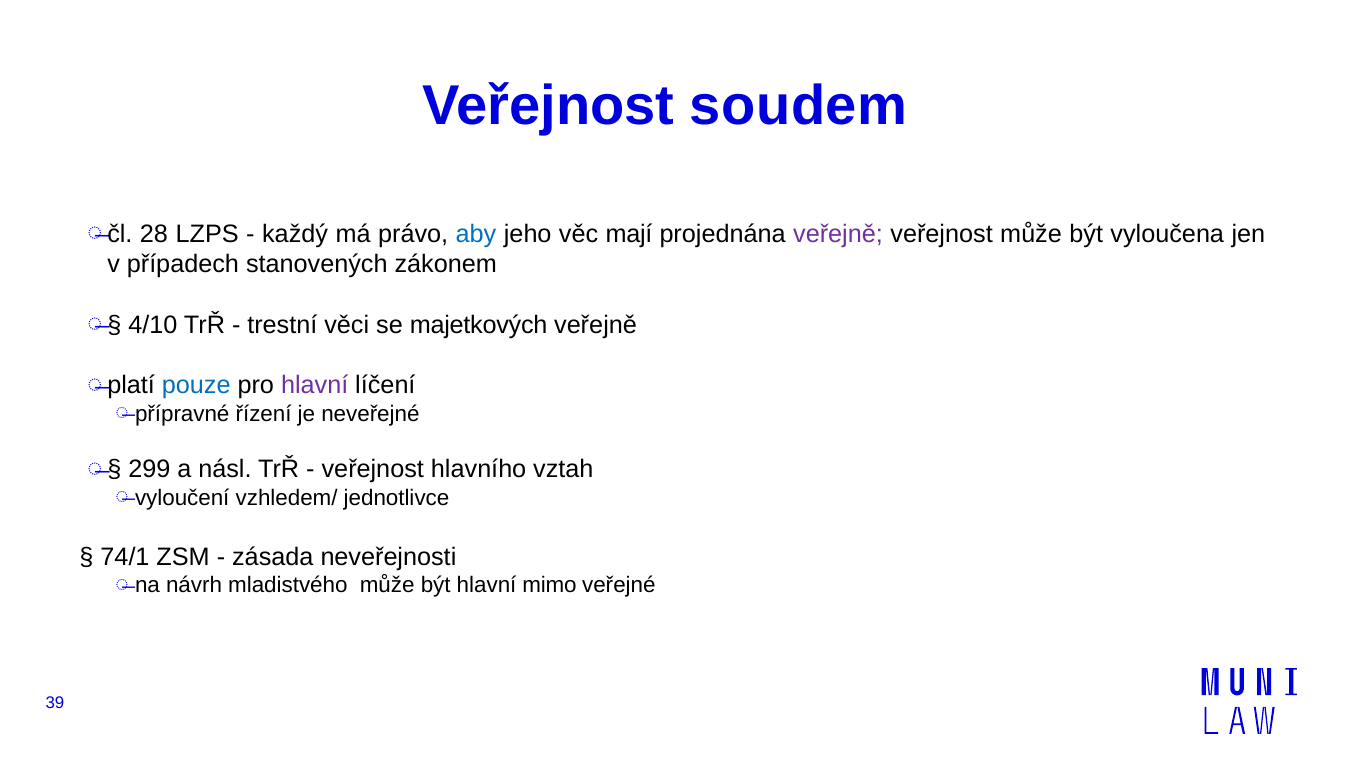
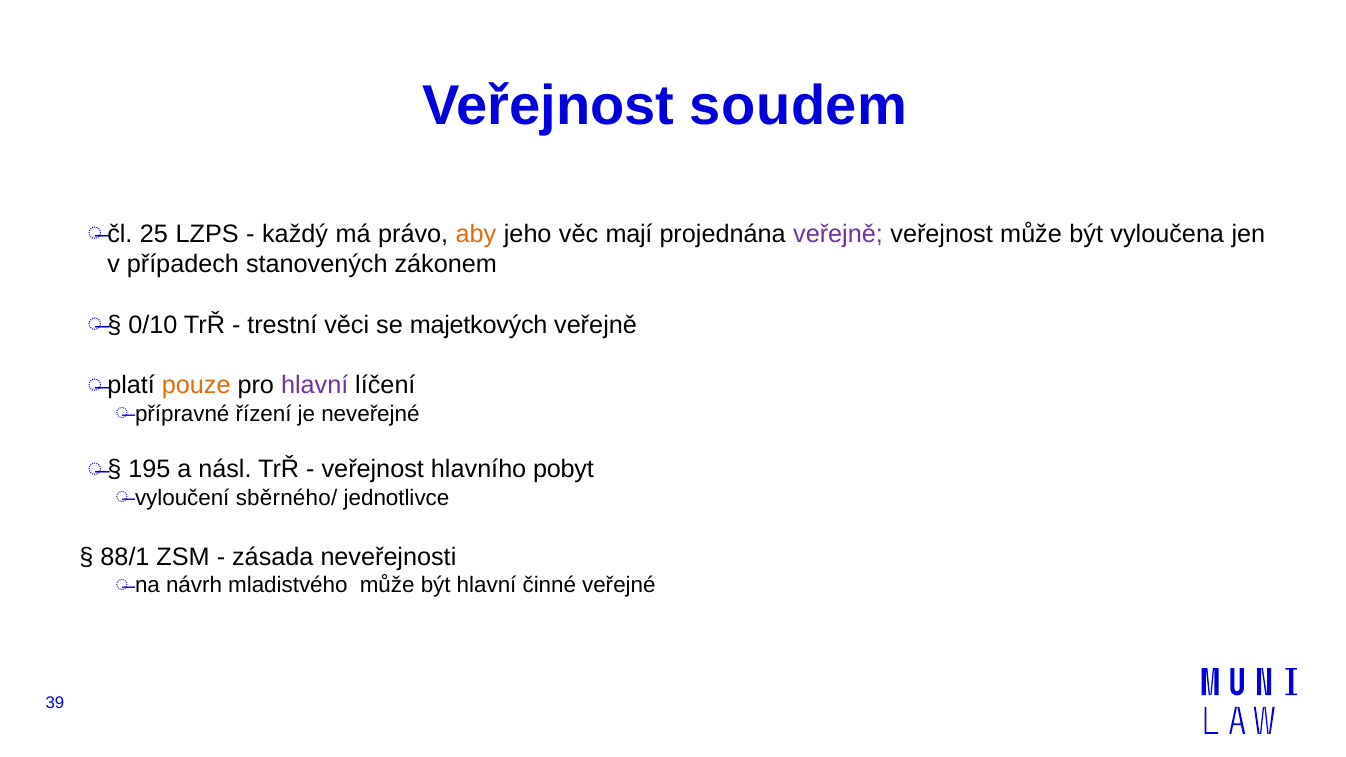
28: 28 -> 25 (154, 234)
aby colour: blue -> orange (476, 234)
4/10: 4/10 -> 0/10 (153, 325)
pouze colour: blue -> orange (196, 385)
299: 299 -> 195 (149, 470)
vztah: vztah -> pobyt (563, 470)
vzhledem/: vzhledem/ -> sběrného/ (286, 498)
74/1: 74/1 -> 88/1 (125, 557)
mimo: mimo -> činné (549, 585)
